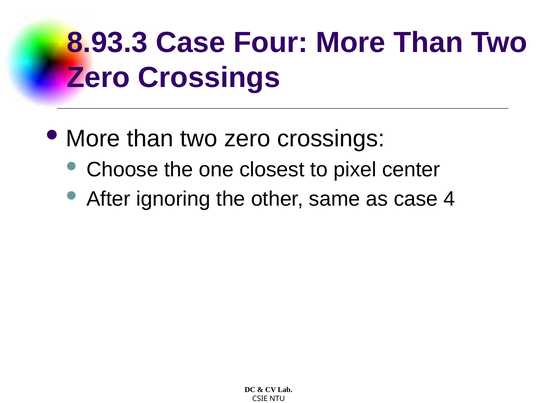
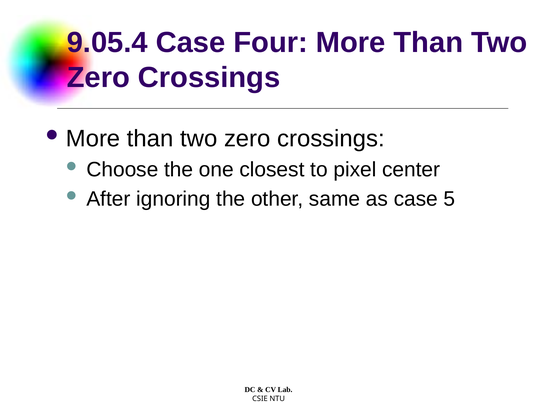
8.93.3: 8.93.3 -> 9.05.4 (107, 43)
4: 4 -> 5 (449, 199)
